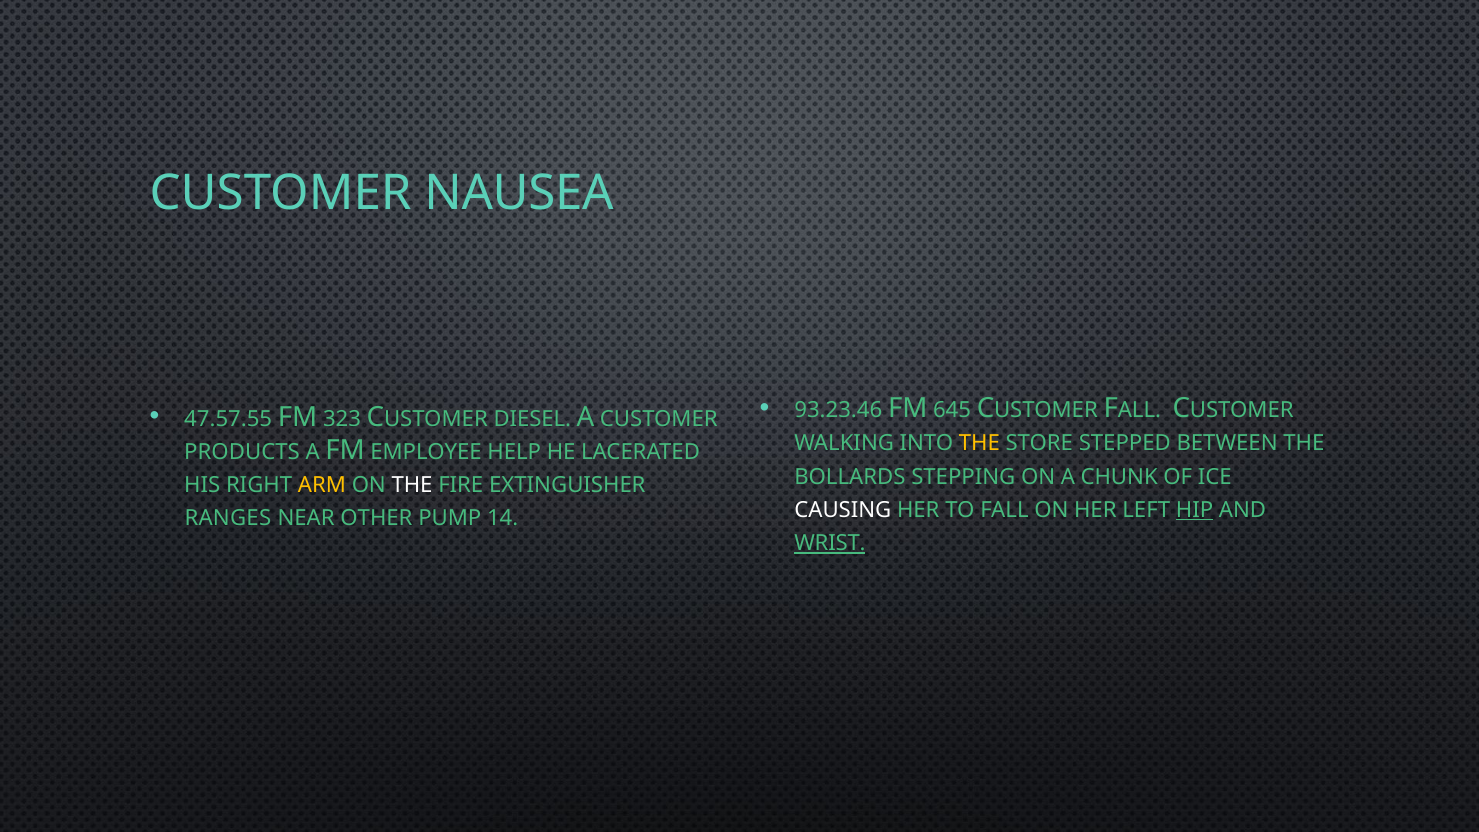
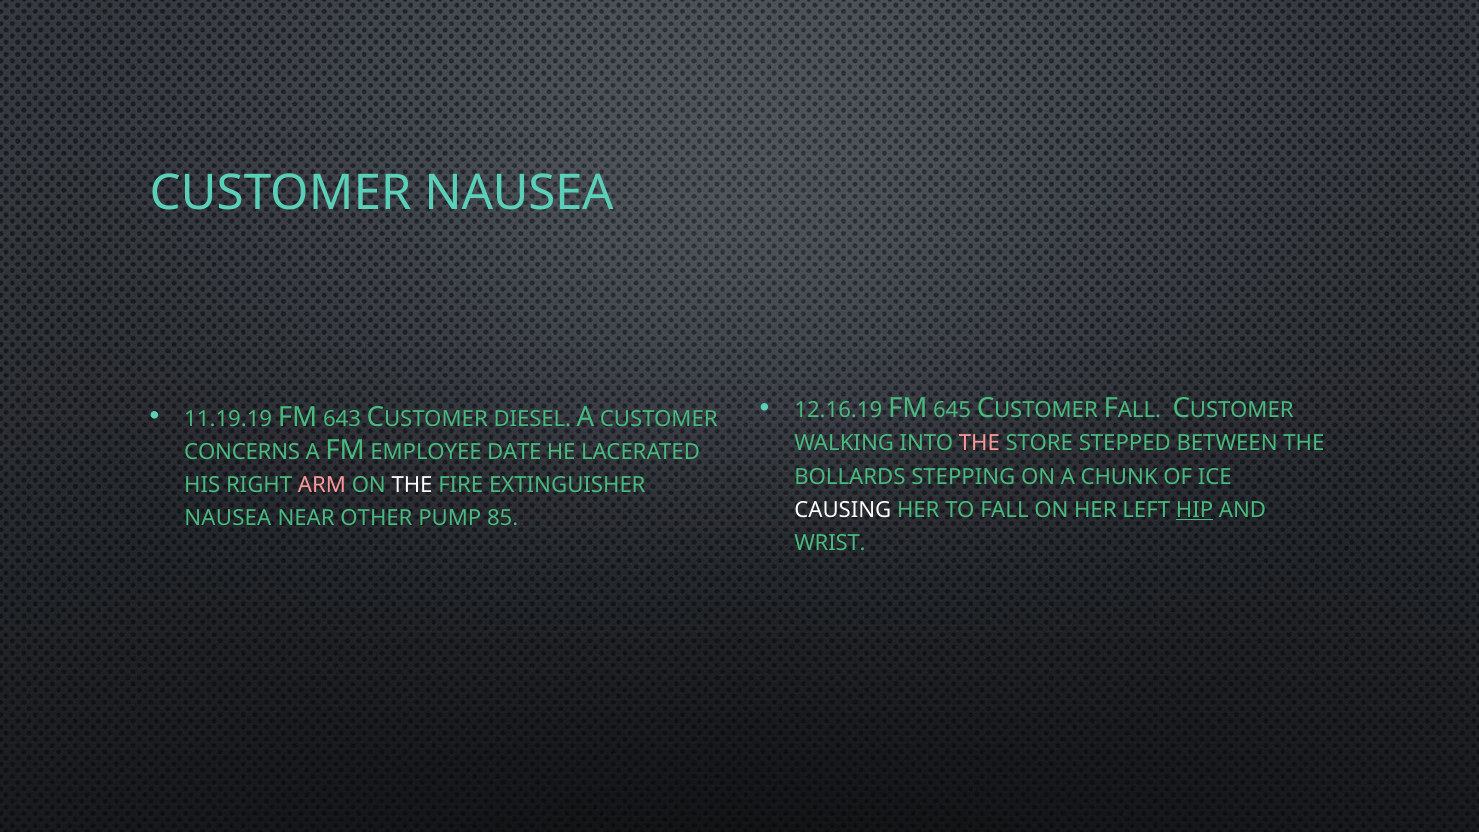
93.23.46: 93.23.46 -> 12.16.19 (838, 410)
47.57.55: 47.57.55 -> 11.19.19 (228, 419)
323: 323 -> 643 (342, 419)
THE colour: yellow -> pink (979, 444)
PRODUCTS: PRODUCTS -> CONCERNS (242, 452)
HELP: HELP -> DATE (514, 452)
ARM colour: yellow -> pink (322, 485)
RANGES: RANGES -> NAUSEA (228, 519)
14: 14 -> 85 (503, 519)
WRIST underline: present -> none (830, 543)
